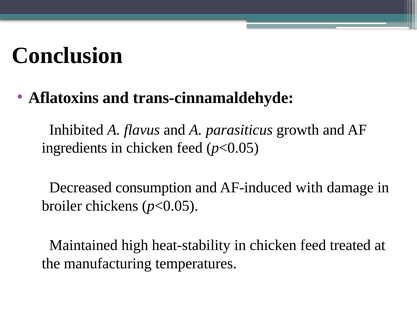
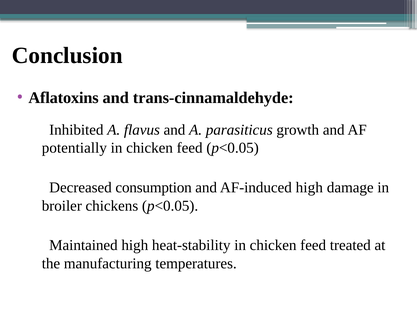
ingredients: ingredients -> potentially (74, 148)
AF-induced with: with -> high (309, 187)
